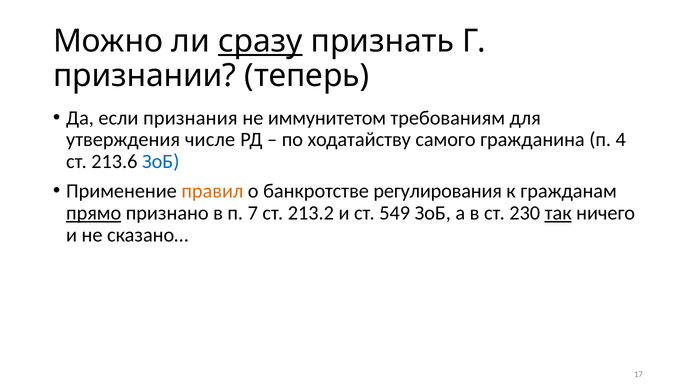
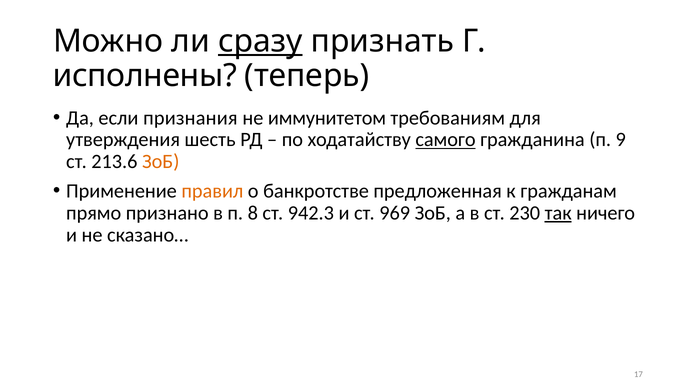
признании: признании -> исполнены (145, 76)
числе: числе -> шесть (210, 140)
самого underline: none -> present (445, 140)
4: 4 -> 9 (621, 140)
ЗоБ colour: blue -> orange (161, 162)
регулирования: регулирования -> предложенная (438, 191)
прямо underline: present -> none (94, 213)
7: 7 -> 8 (253, 213)
213.2: 213.2 -> 942.3 (311, 213)
549: 549 -> 969 (395, 213)
